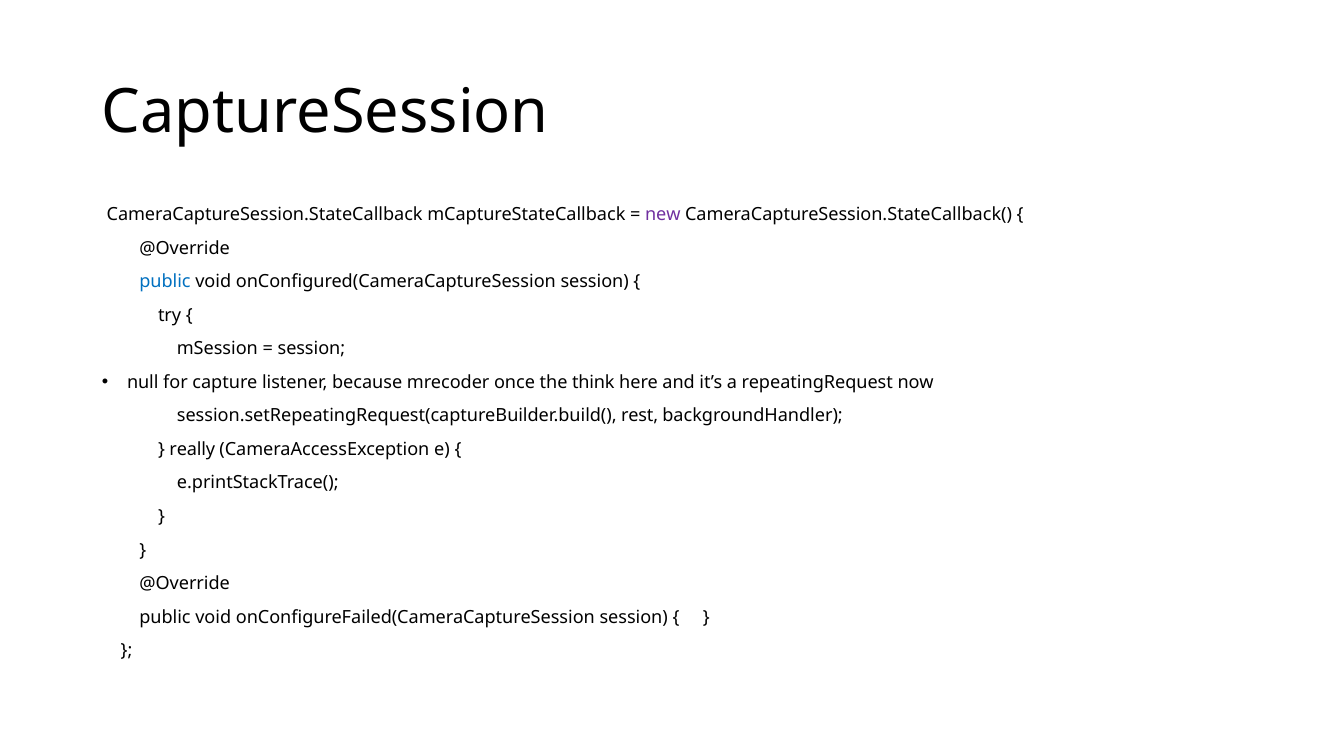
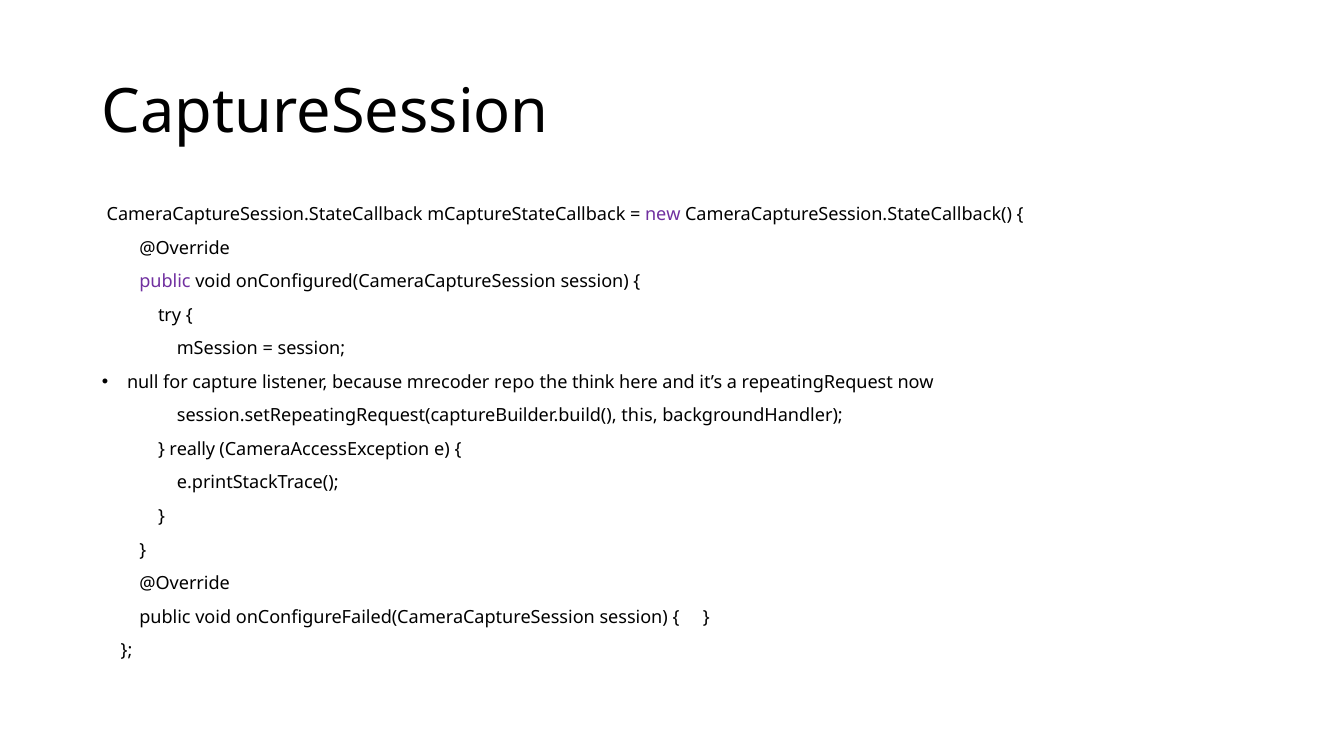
public colour: blue -> purple (165, 282)
once: once -> repo (514, 382)
rest: rest -> this (639, 416)
